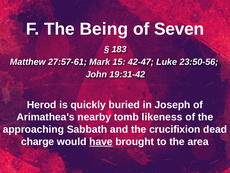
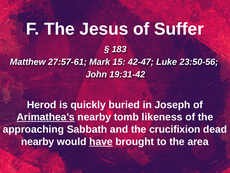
Being: Being -> Jesus (104, 29)
Seven: Seven -> Suffer (179, 29)
Arimathea's underline: none -> present (46, 117)
charge: charge -> nearby (38, 141)
